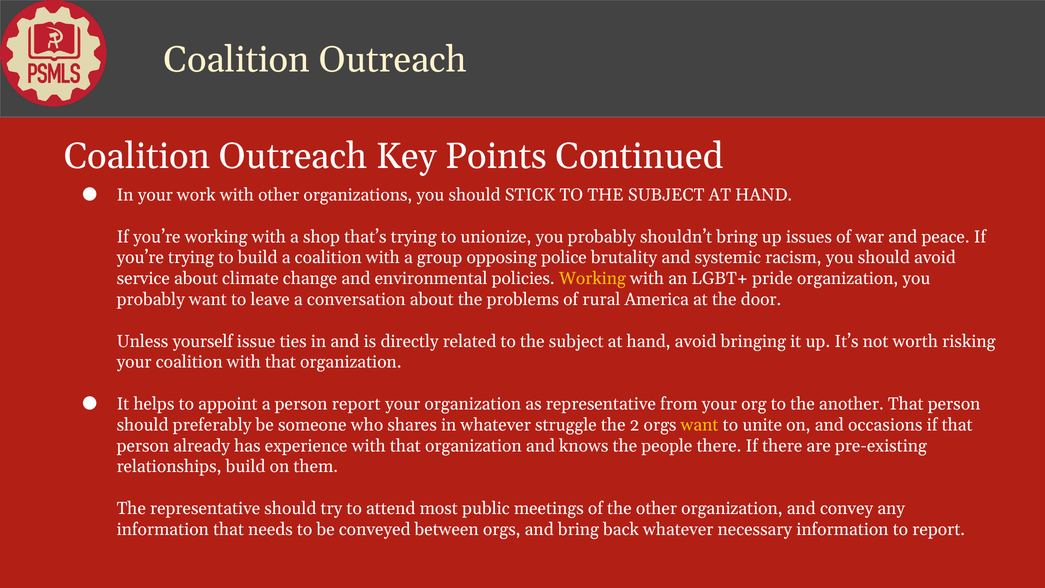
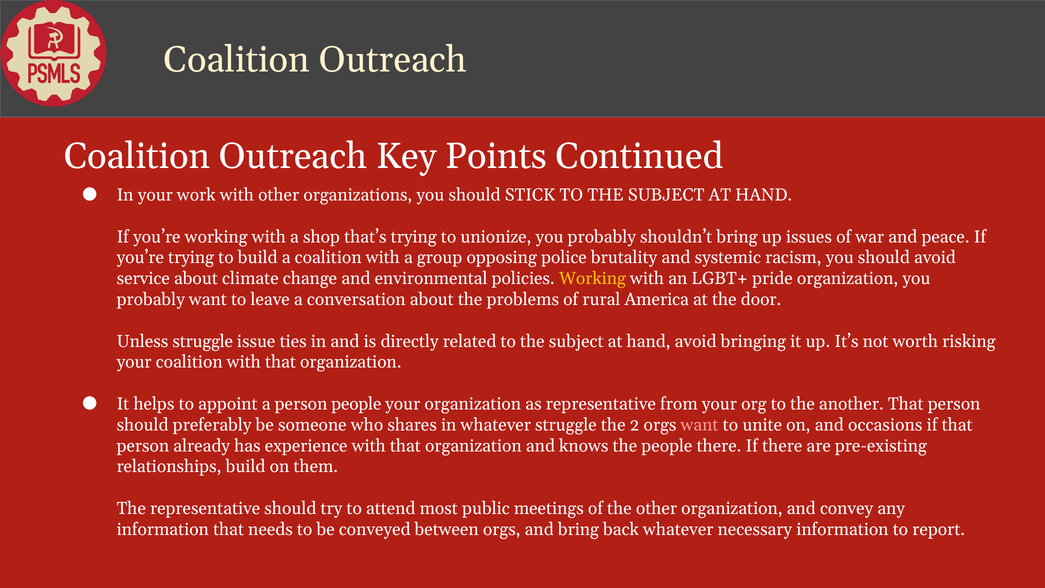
Unless yourself: yourself -> struggle (203, 341)
person report: report -> people (356, 404)
want colour: yellow -> pink (700, 425)
